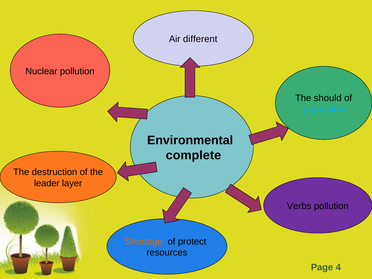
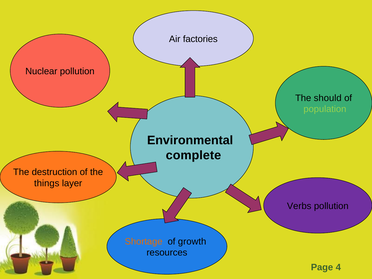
different: different -> factories (200, 39)
population colour: light blue -> light green (325, 109)
leader: leader -> things (47, 183)
protect: protect -> growth (192, 241)
